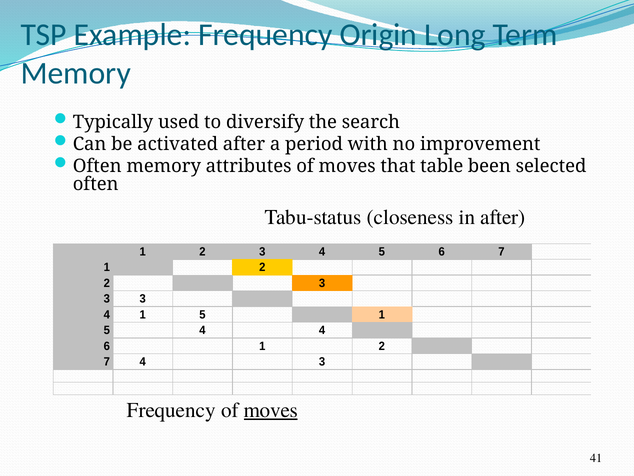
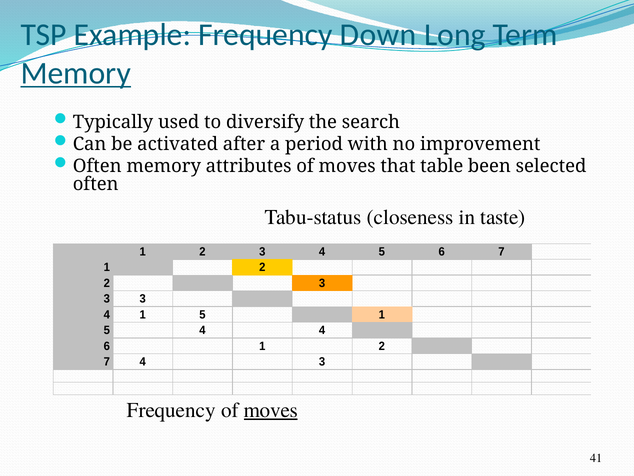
Origin: Origin -> Down (378, 35)
Memory underline: none -> present (76, 73)
in after: after -> taste (503, 217)
